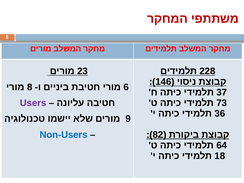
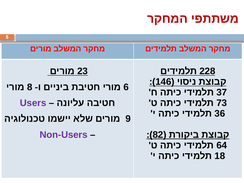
Non-Users colour: blue -> purple (64, 135)
